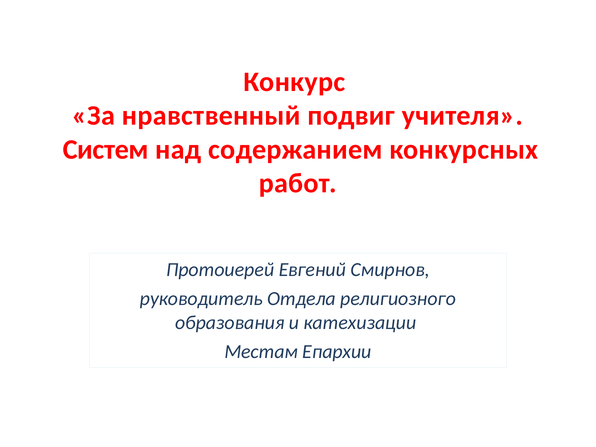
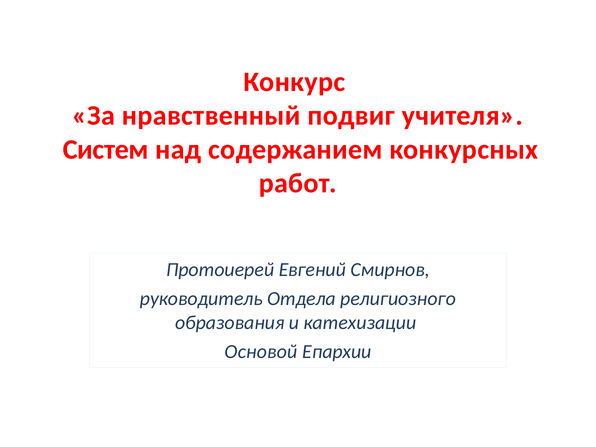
Местам: Местам -> Основой (261, 352)
